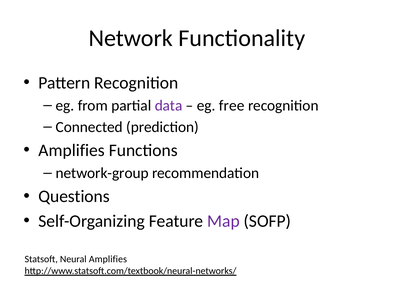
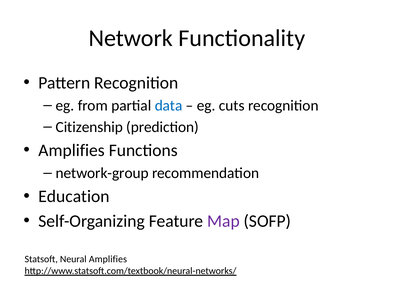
data colour: purple -> blue (169, 105)
free: free -> cuts (232, 105)
Connected: Connected -> Citizenship (89, 127)
Questions: Questions -> Education (74, 196)
